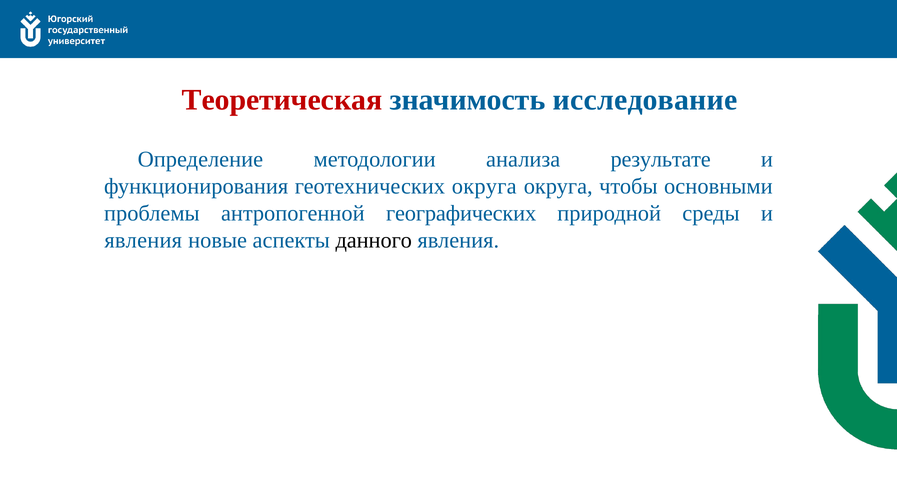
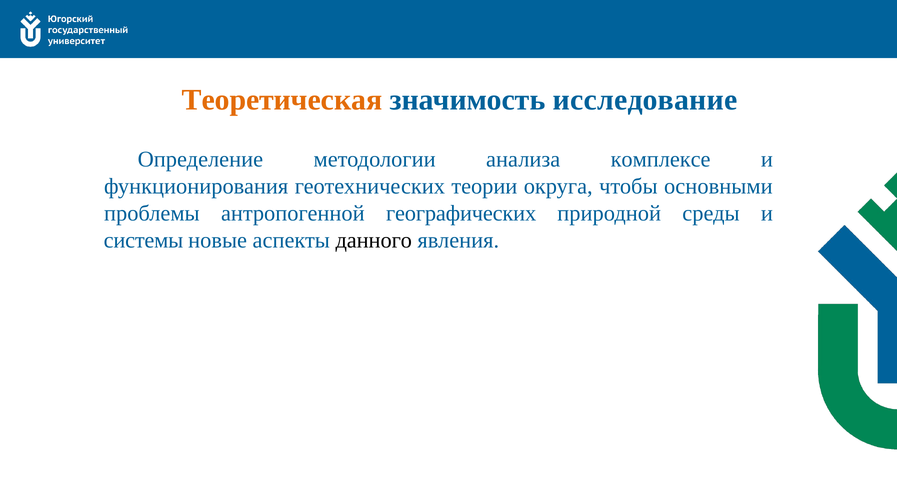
Теоретическая colour: red -> orange (282, 100)
результате: результате -> комплексе (661, 160)
геотехнических округа: округа -> теории (484, 187)
явления: явления -> системы (143, 241)
